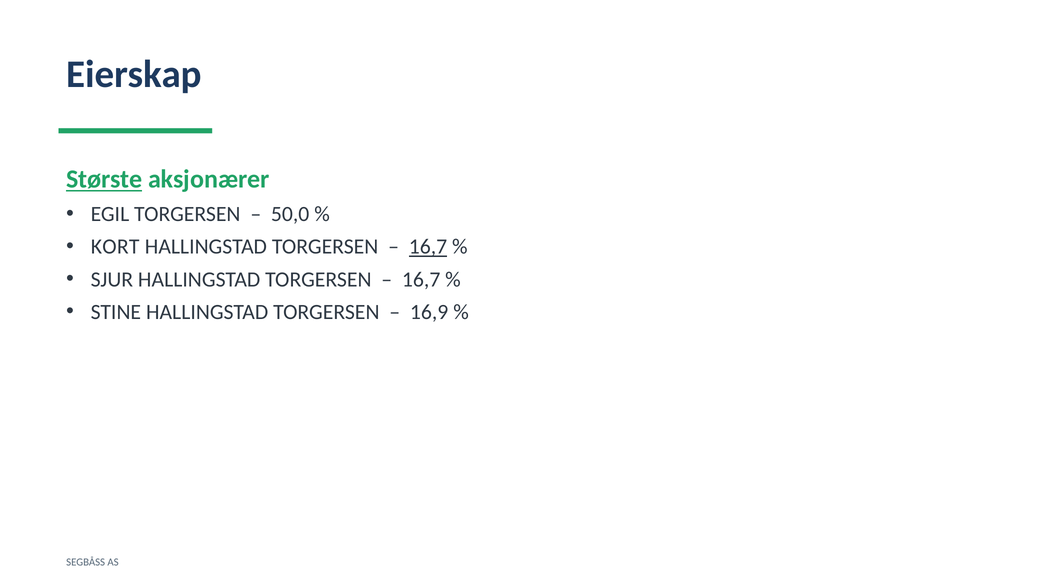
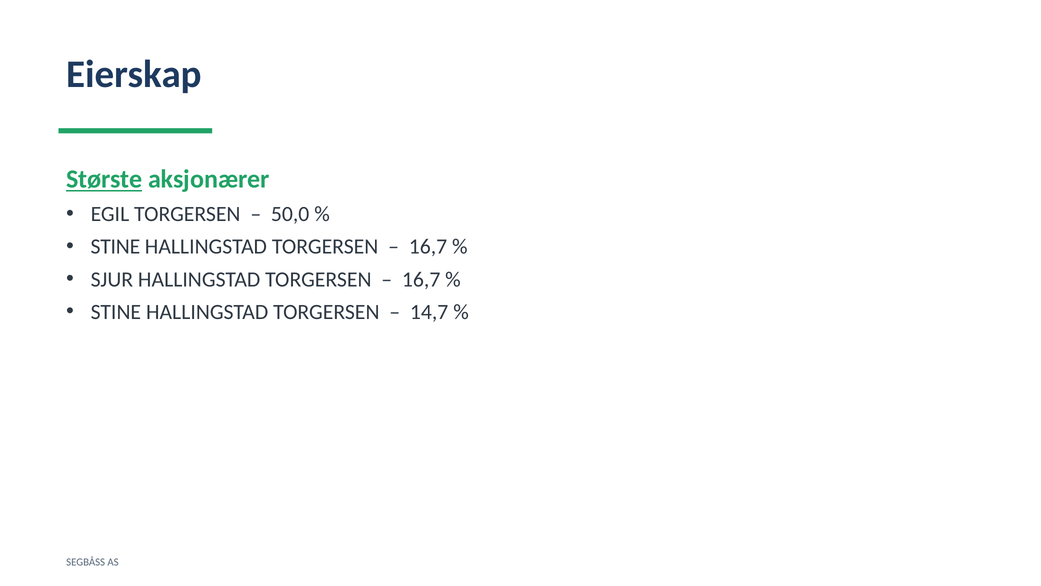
KORT: KORT -> STINE (115, 247)
16,7 underline: present -> none (428, 247)
16,9: 16,9 -> 14,7 (429, 312)
